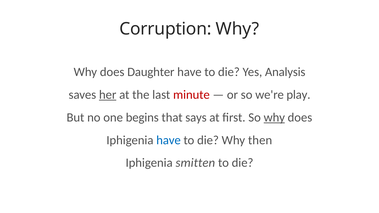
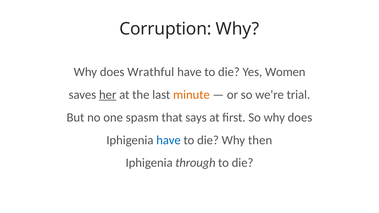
Daughter: Daughter -> Wrathful (151, 72)
Analysis: Analysis -> Women (285, 72)
minute colour: red -> orange (191, 95)
play: play -> trial (298, 95)
begins: begins -> spasm (142, 117)
why underline: present -> none (274, 117)
smitten: smitten -> through (195, 163)
